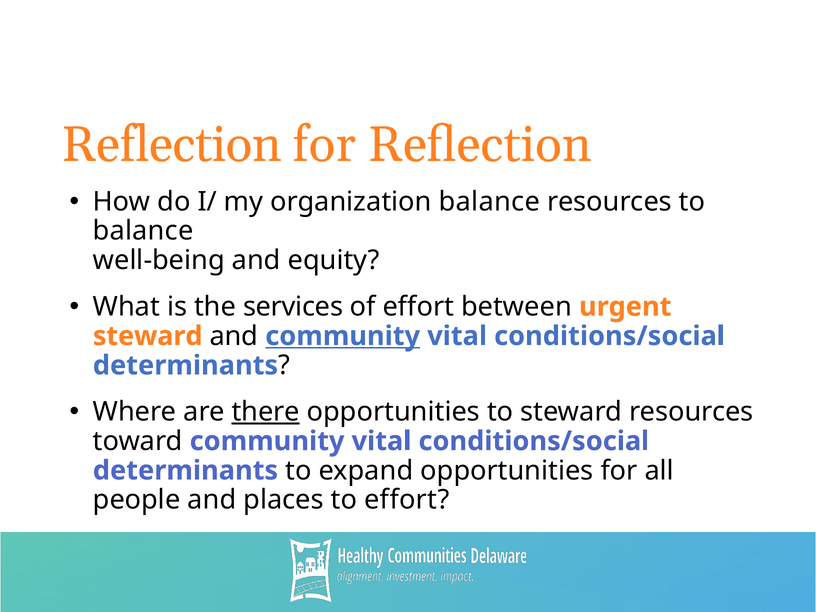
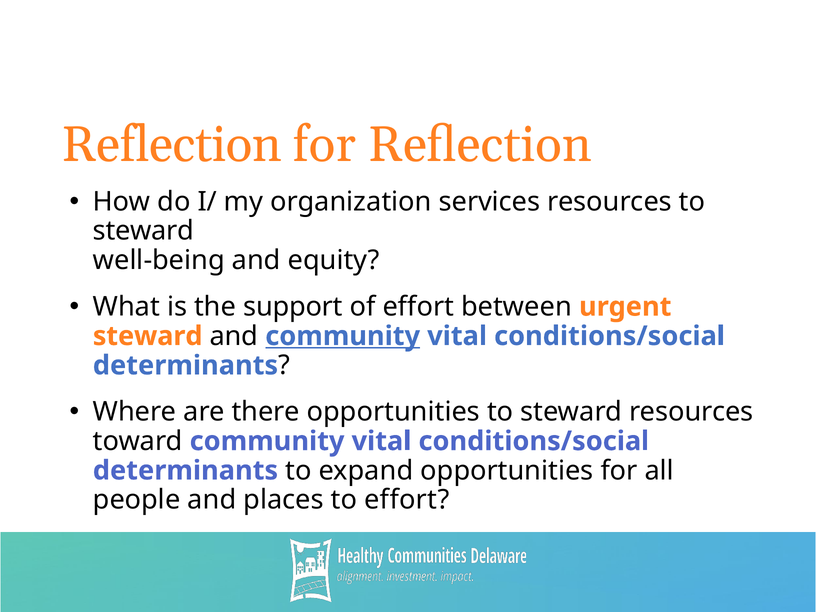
organization balance: balance -> services (490, 202)
balance: balance -> steward (143, 231)
services: services -> support (293, 307)
there underline: present -> none (266, 412)
